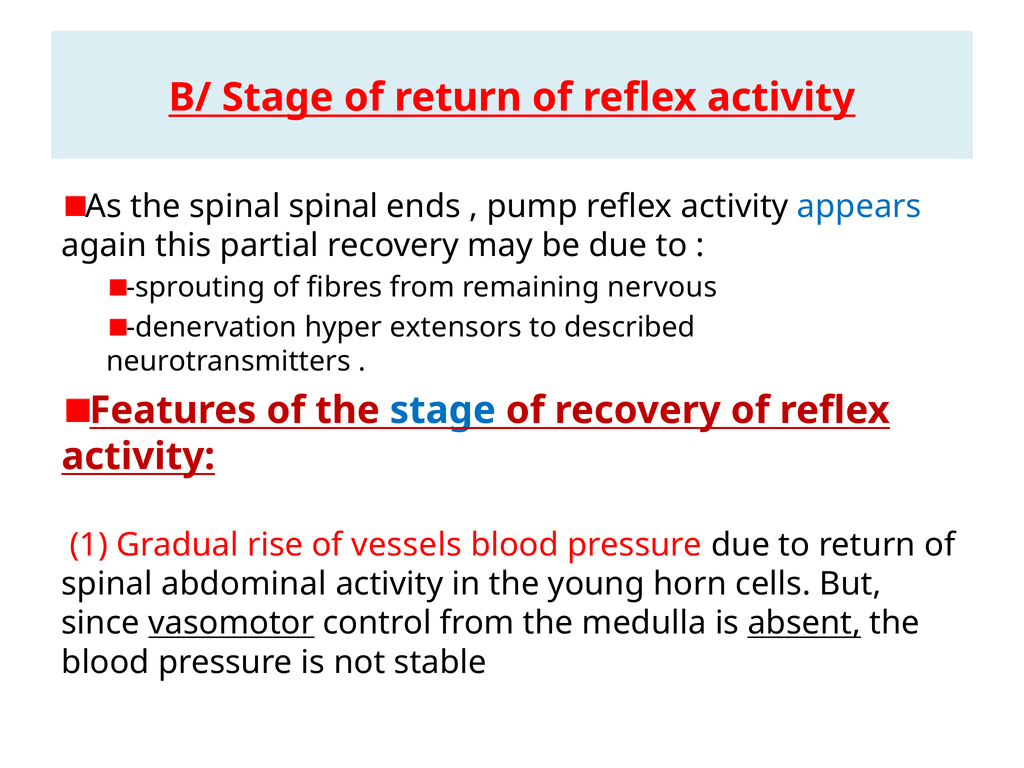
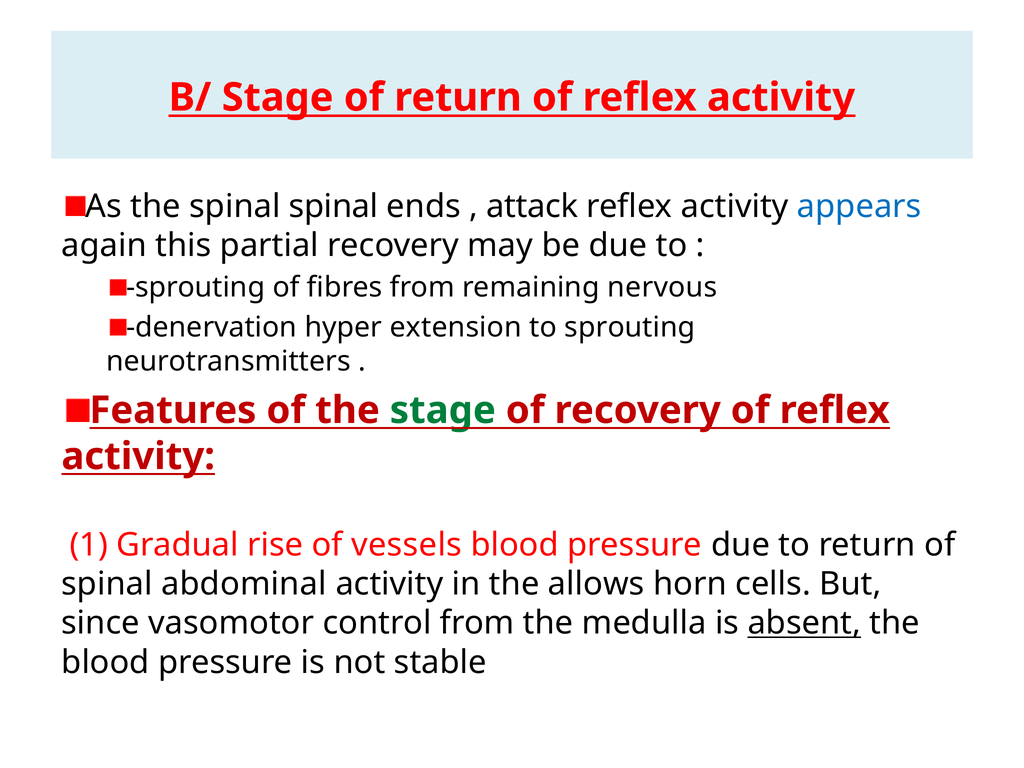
pump: pump -> attack (532, 206)
extensors: extensors -> extension (456, 327)
to described: described -> sprouting (630, 327)
stage colour: blue -> green (443, 410)
young: young -> allows (596, 584)
vasomotor underline: present -> none (231, 623)
